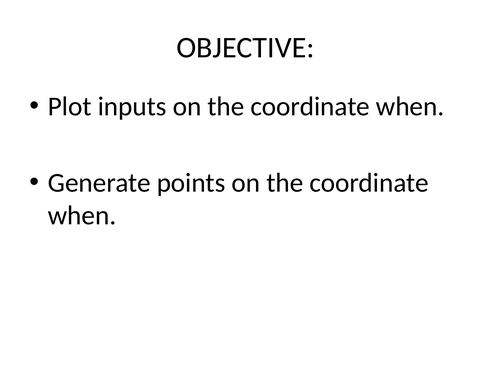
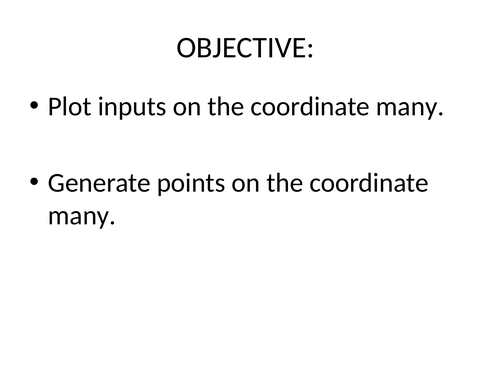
when: when -> many (410, 107)
when: when -> many (82, 216)
